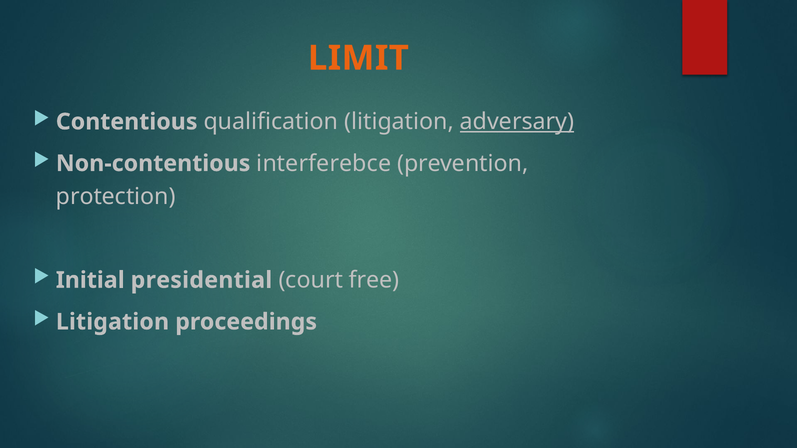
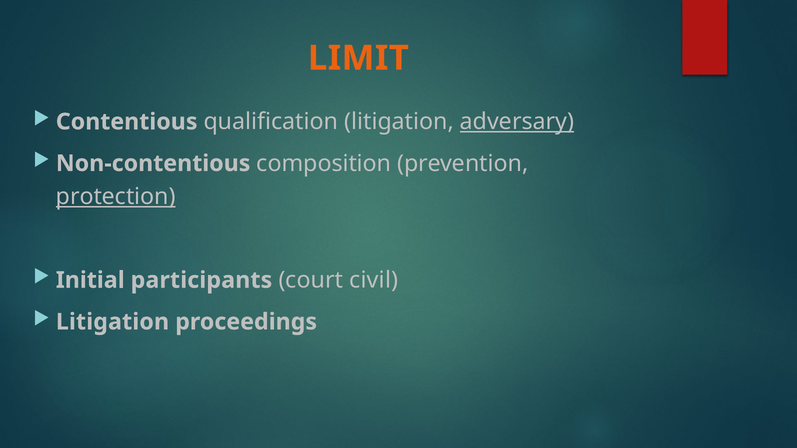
interferebce: interferebce -> composition (324, 164)
protection underline: none -> present (116, 197)
presidential: presidential -> participants (201, 280)
free: free -> civil (374, 280)
